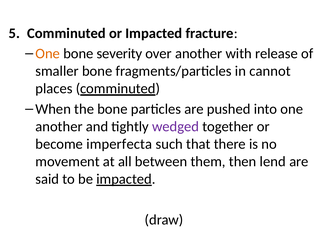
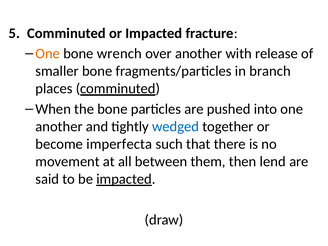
severity: severity -> wrench (119, 54)
cannot: cannot -> branch (270, 71)
wedged colour: purple -> blue (176, 127)
